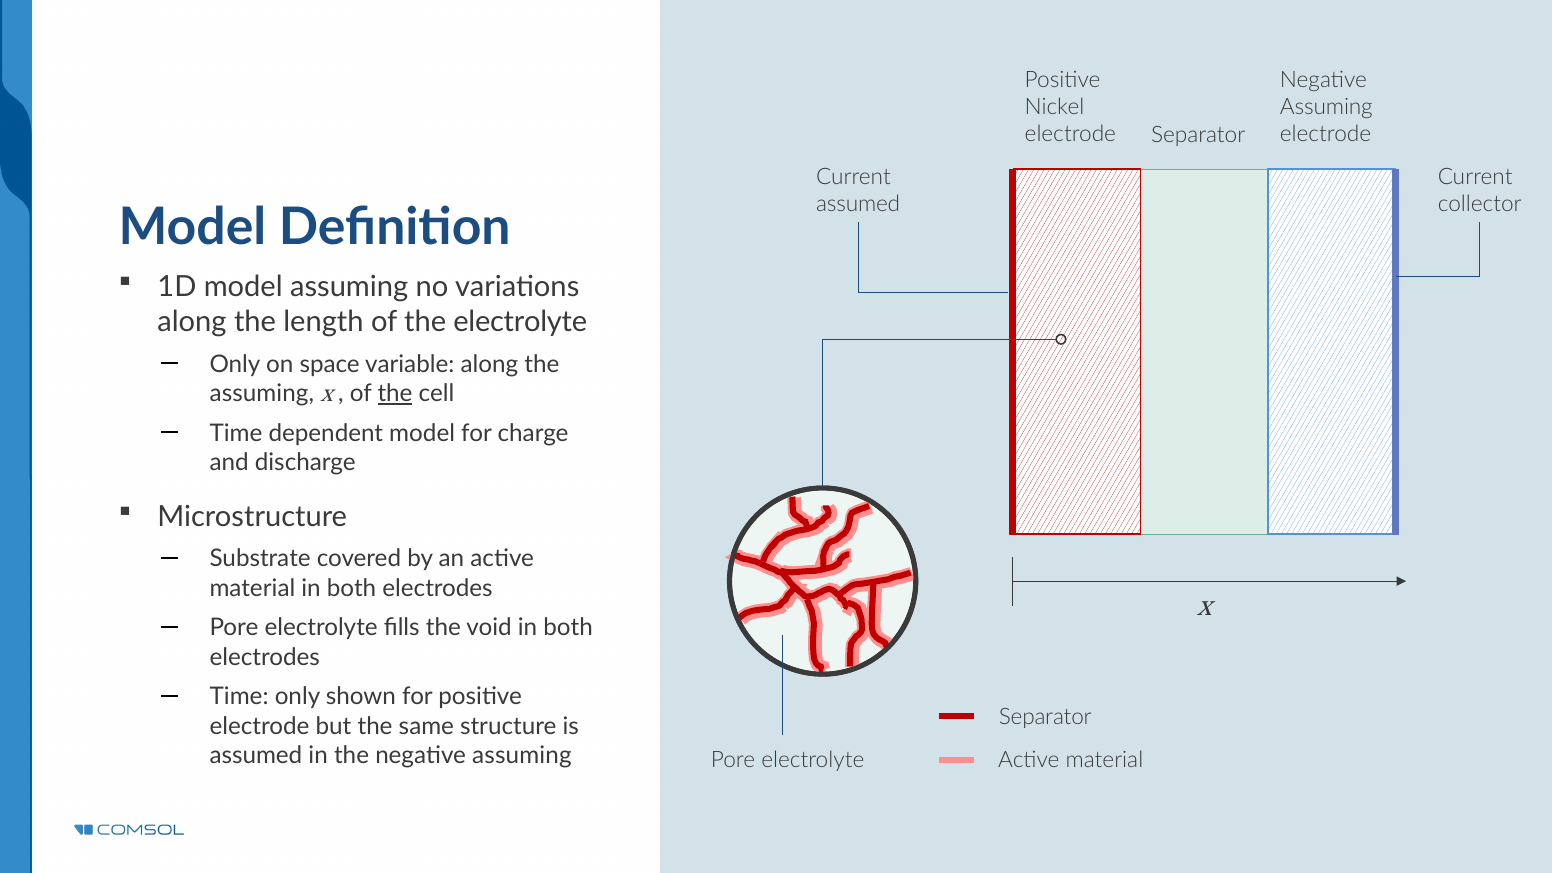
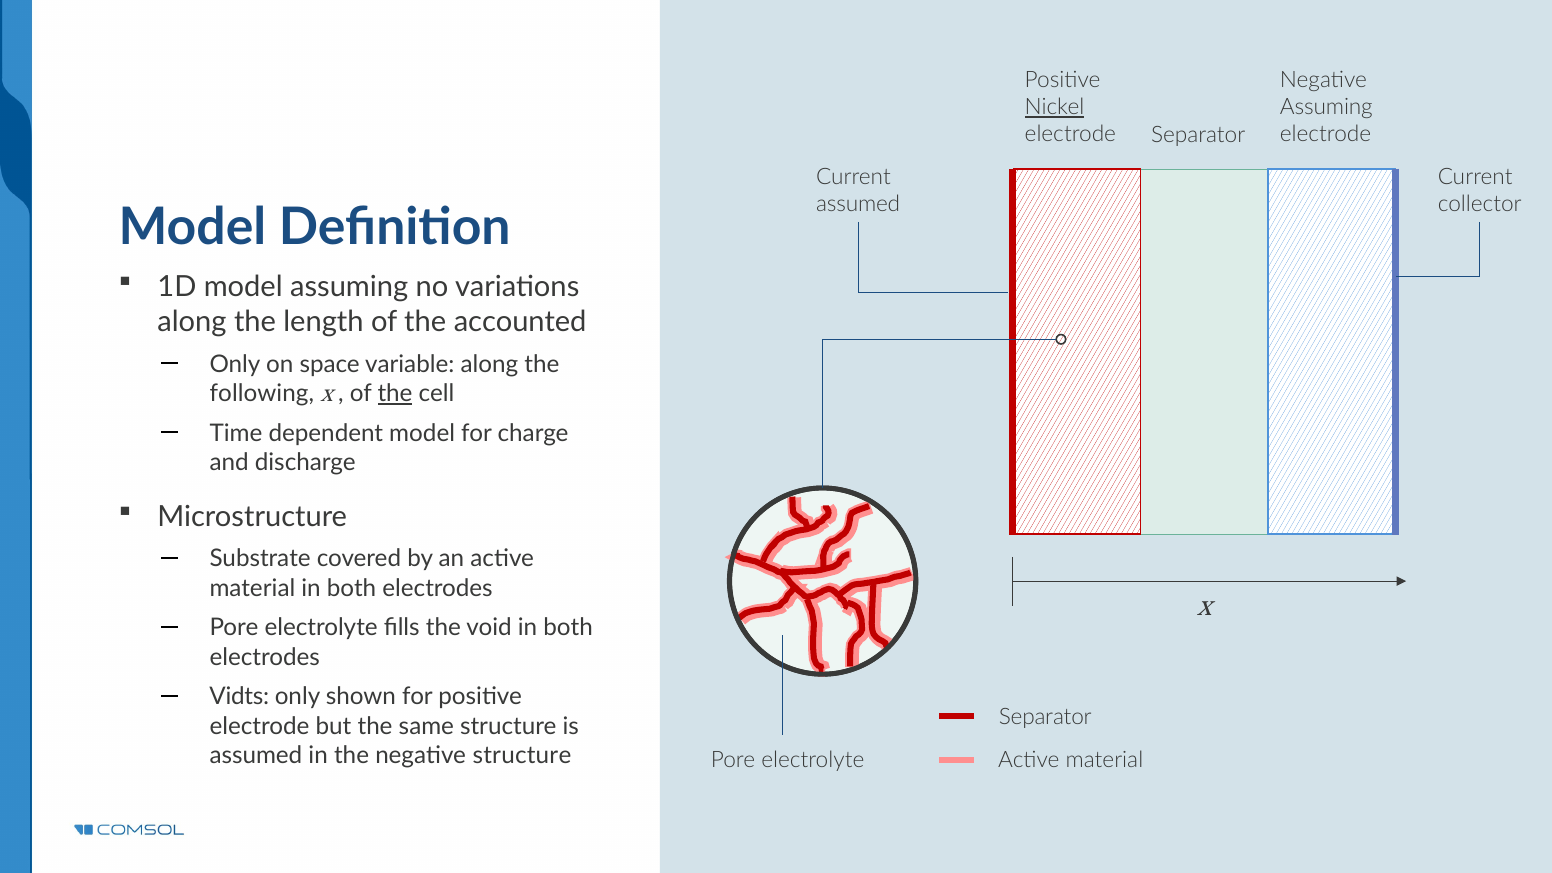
Nickel underline: none -> present (1055, 107)
the electrolyte: electrolyte -> accounted (520, 322)
assuming: assuming -> following (262, 394)
Time: Time -> Vidts (239, 697)
the negative assuming: assuming -> structure (522, 755)
